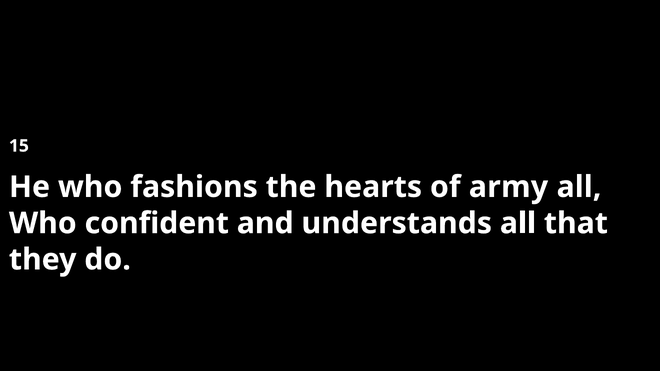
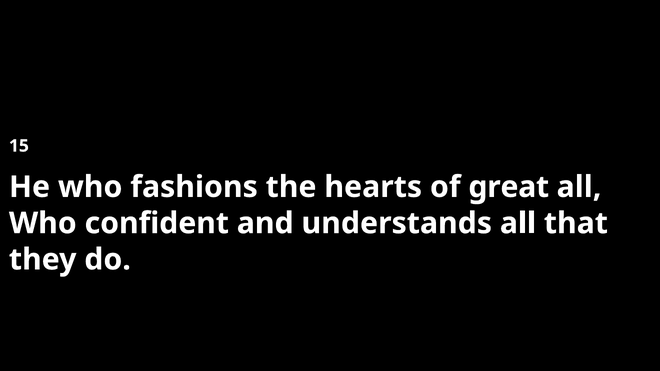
army: army -> great (509, 187)
